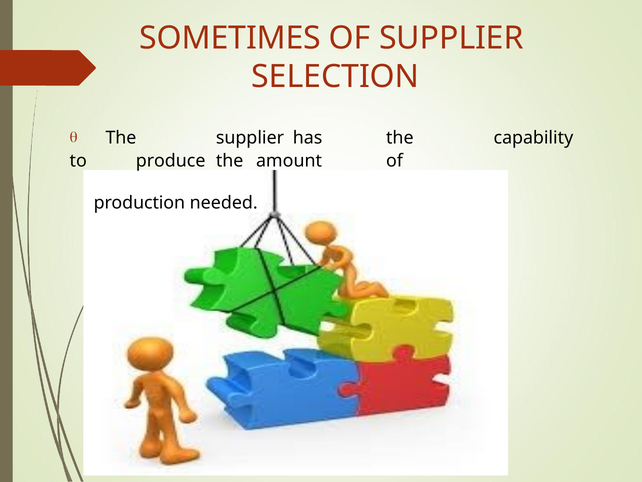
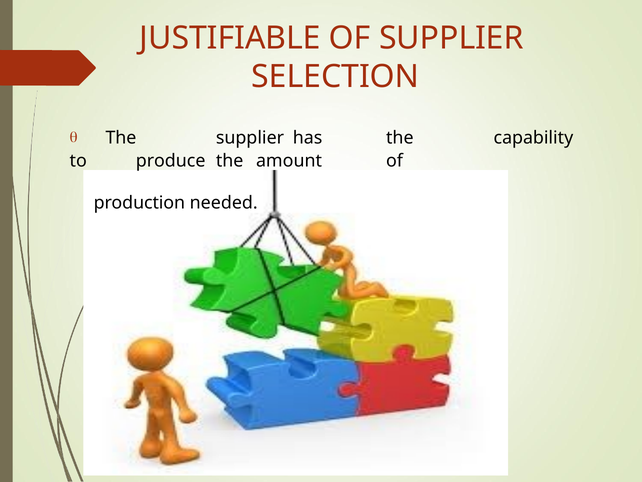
SOMETIMES: SOMETIMES -> JUSTIFIABLE (230, 38)
